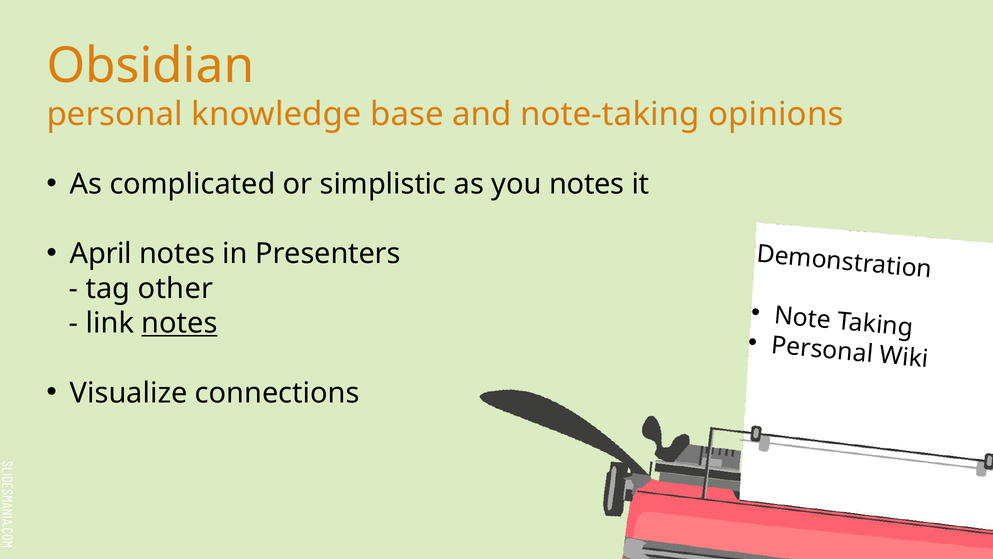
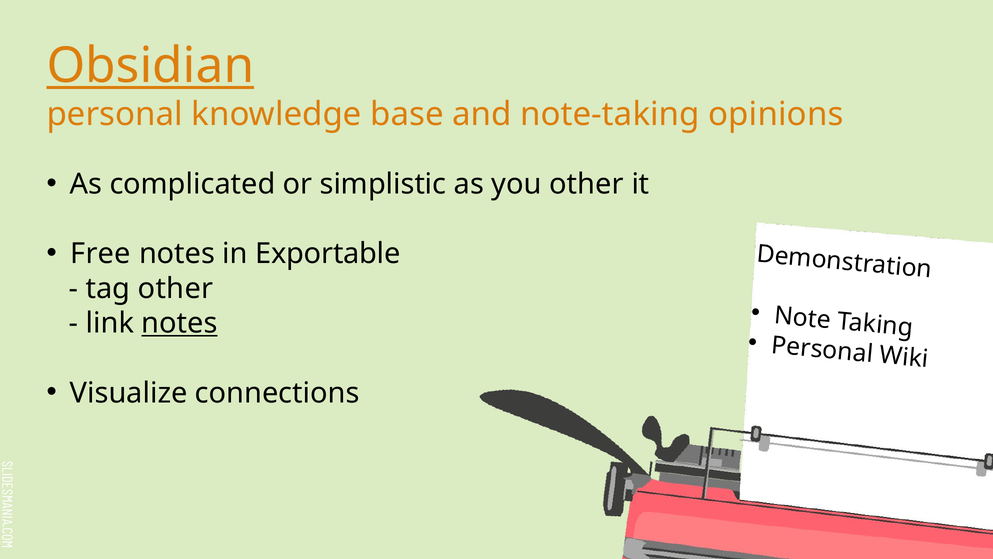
Obsidian underline: none -> present (150, 66)
you notes: notes -> other (586, 184)
April: April -> Free (101, 254)
Presenters: Presenters -> Exportable (328, 254)
